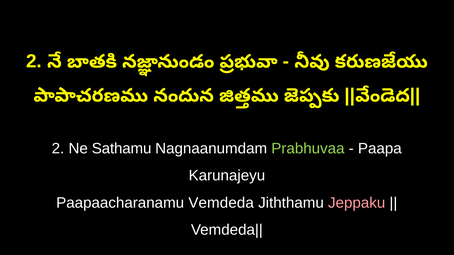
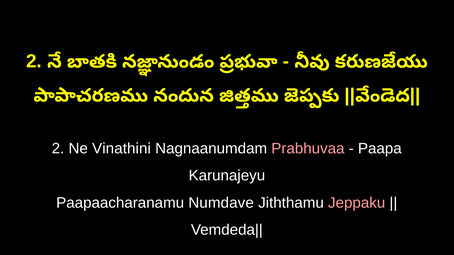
Sathamu: Sathamu -> Vinathini (122, 149)
Prabhuvaa colour: light green -> pink (308, 149)
Vemdeda: Vemdeda -> Numdave (221, 203)
